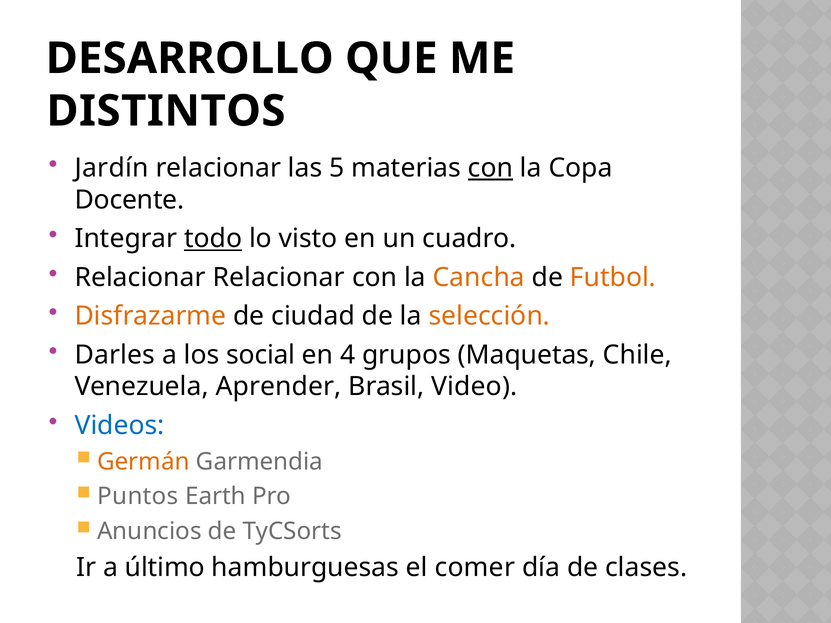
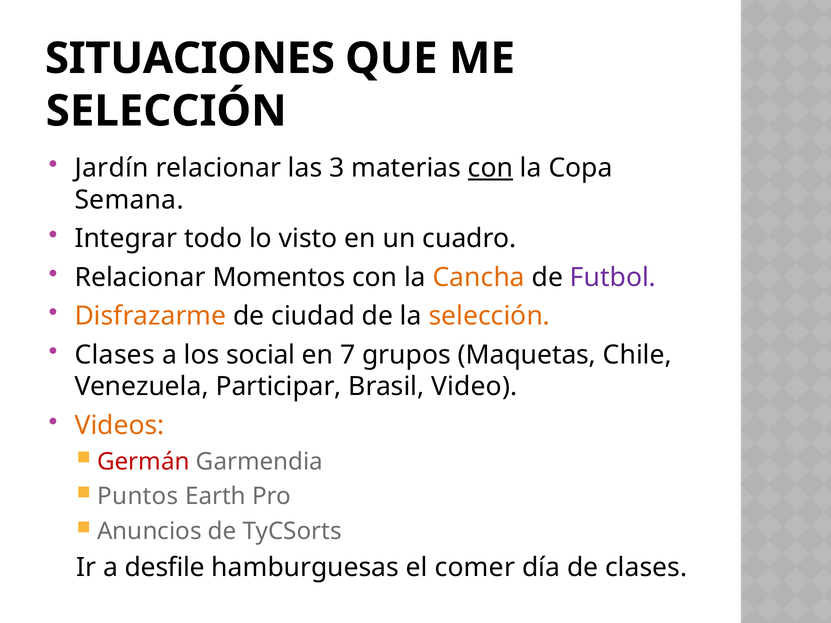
DESARROLLO: DESARROLLO -> SITUACIONES (190, 58)
DISTINTOS: DISTINTOS -> SELECCIÓN (166, 111)
5: 5 -> 3 (337, 168)
Docente: Docente -> Semana (129, 200)
todo underline: present -> none (213, 239)
Relacionar Relacionar: Relacionar -> Momentos (279, 278)
Futbol colour: orange -> purple (613, 278)
Darles: Darles -> Clases (115, 355)
4: 4 -> 7 (348, 355)
Aprender: Aprender -> Participar (279, 387)
Videos colour: blue -> orange (120, 426)
Germán colour: orange -> red (143, 462)
último: último -> desfile (165, 568)
